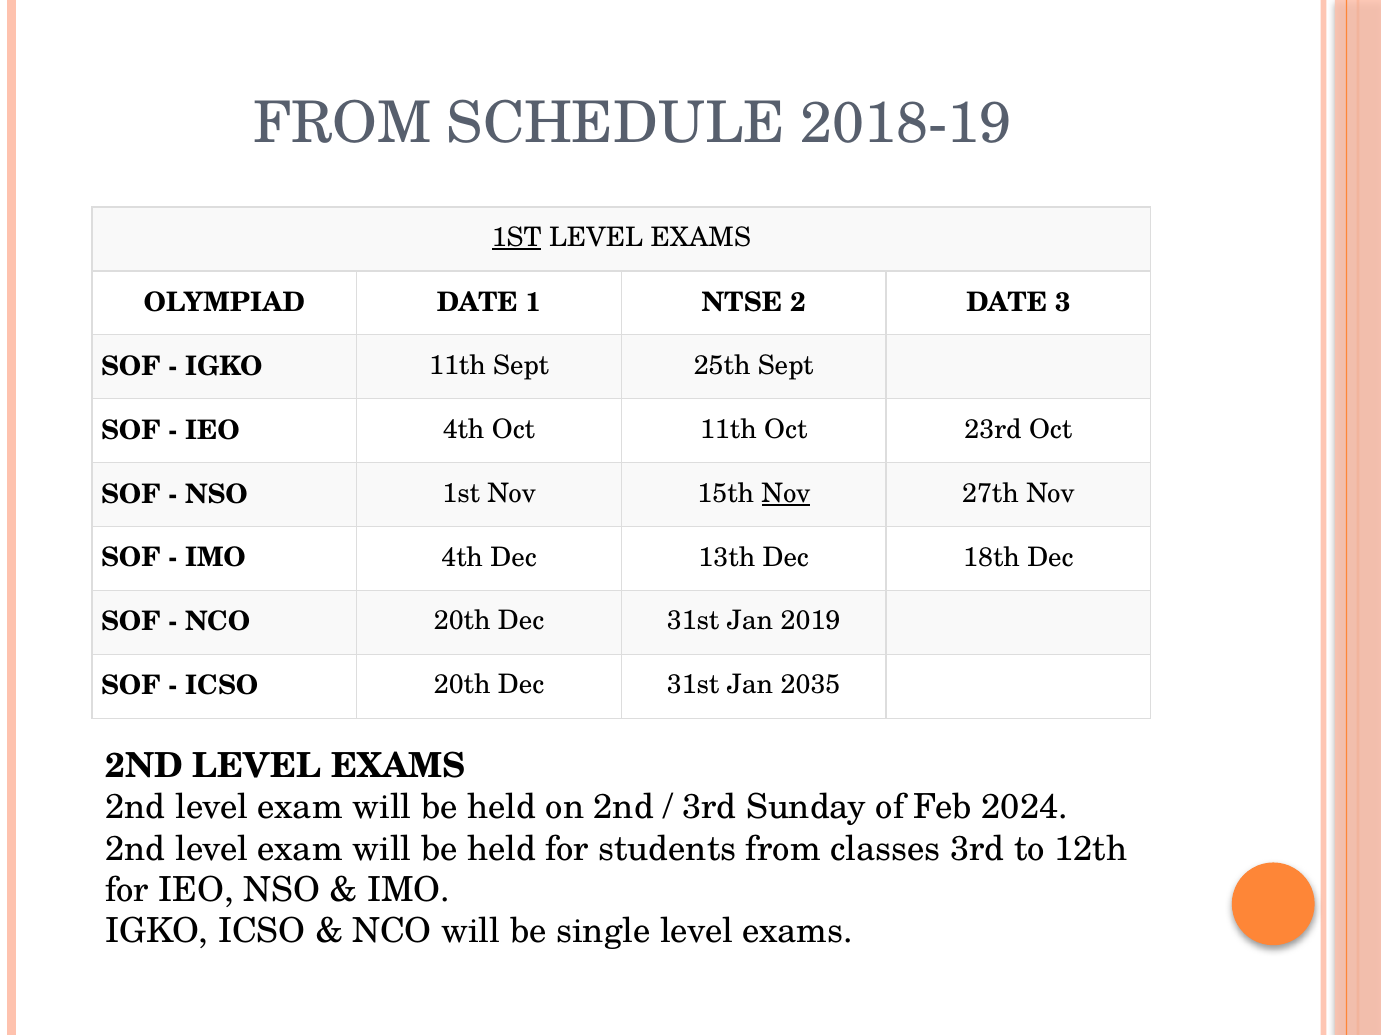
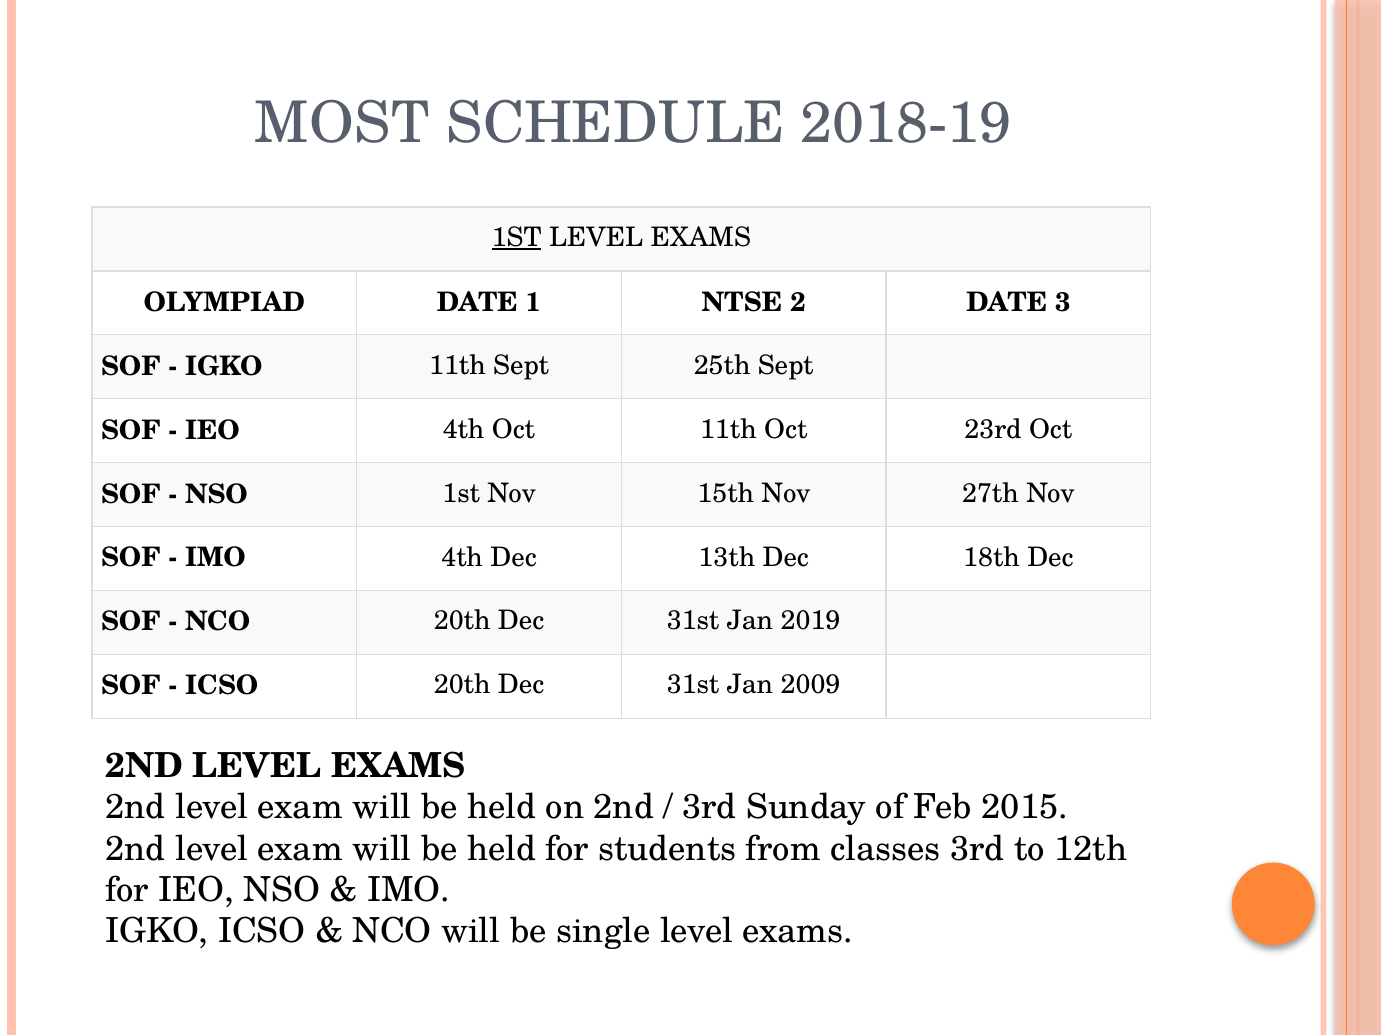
FROM: FROM -> MOST (342, 124)
Nov underline: present -> none (786, 494)
2035: 2035 -> 2009 (811, 685)
2024: 2024 -> 2015 (1025, 808)
